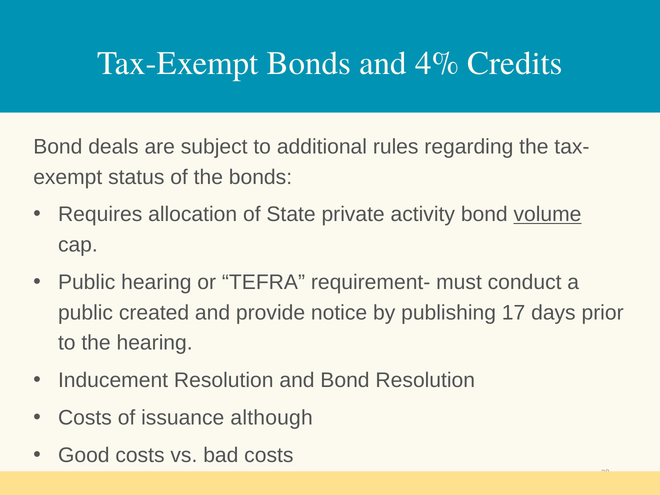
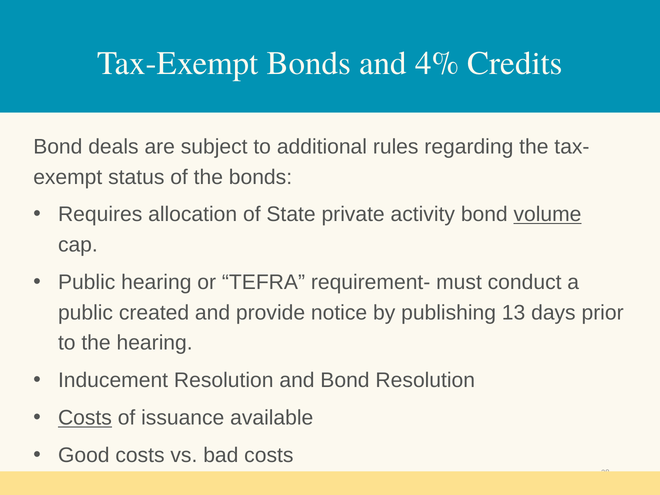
17: 17 -> 13 (514, 313)
Costs underline: none -> present (85, 418)
although: although -> available (272, 418)
